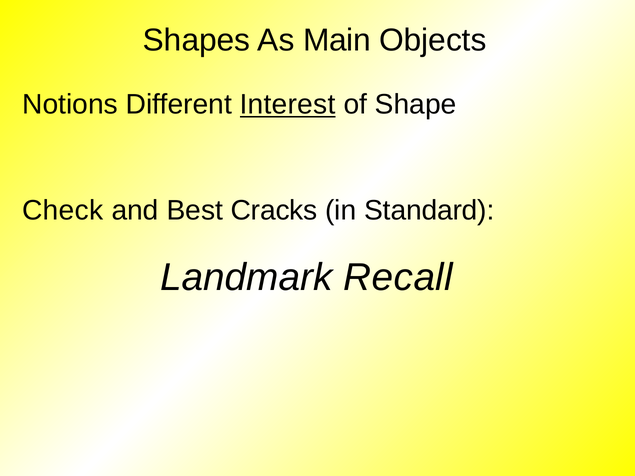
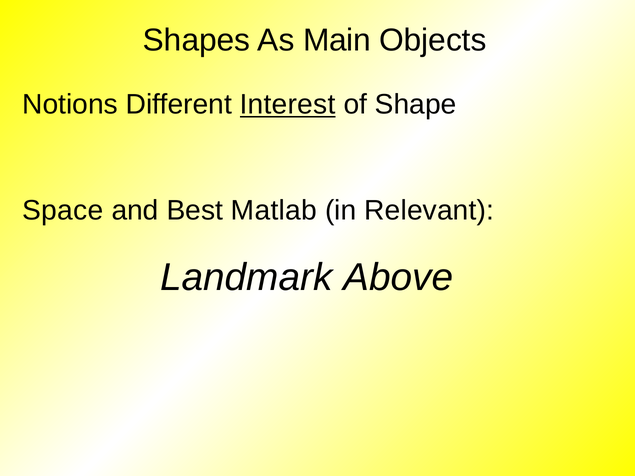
Check: Check -> Space (63, 211)
Cracks: Cracks -> Matlab (274, 211)
Standard: Standard -> Relevant (429, 211)
Recall: Recall -> Above (398, 278)
